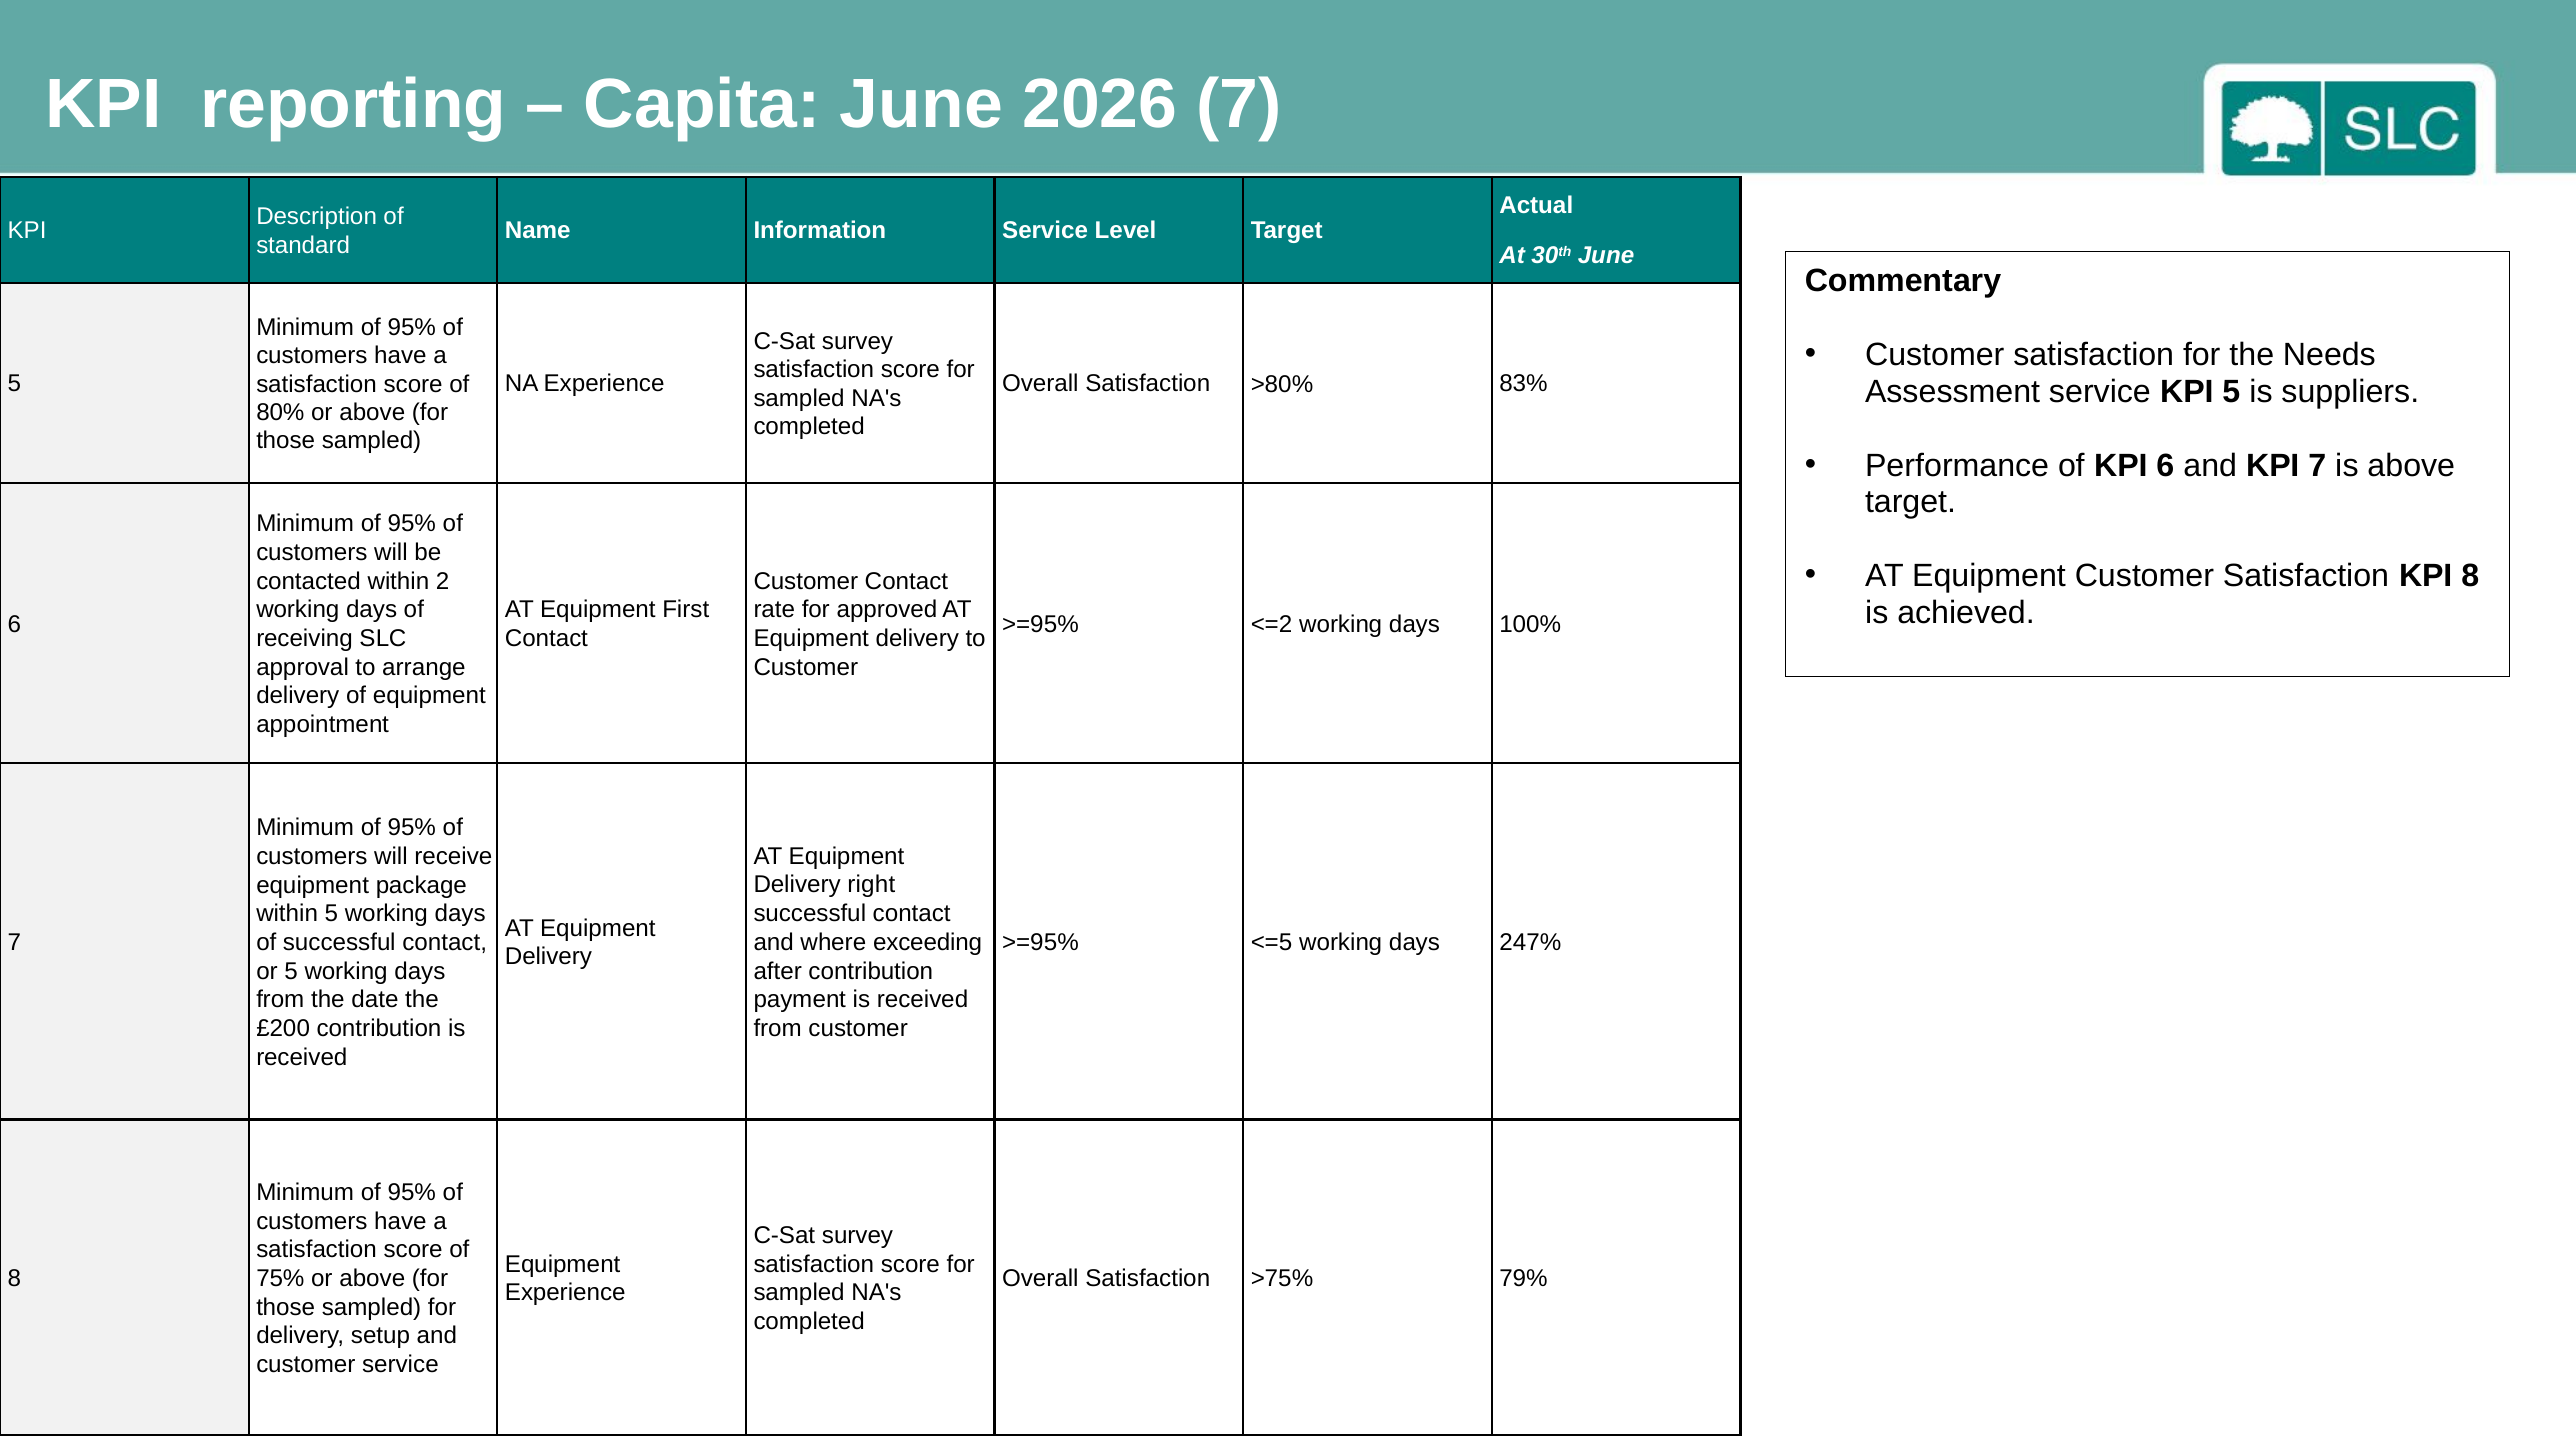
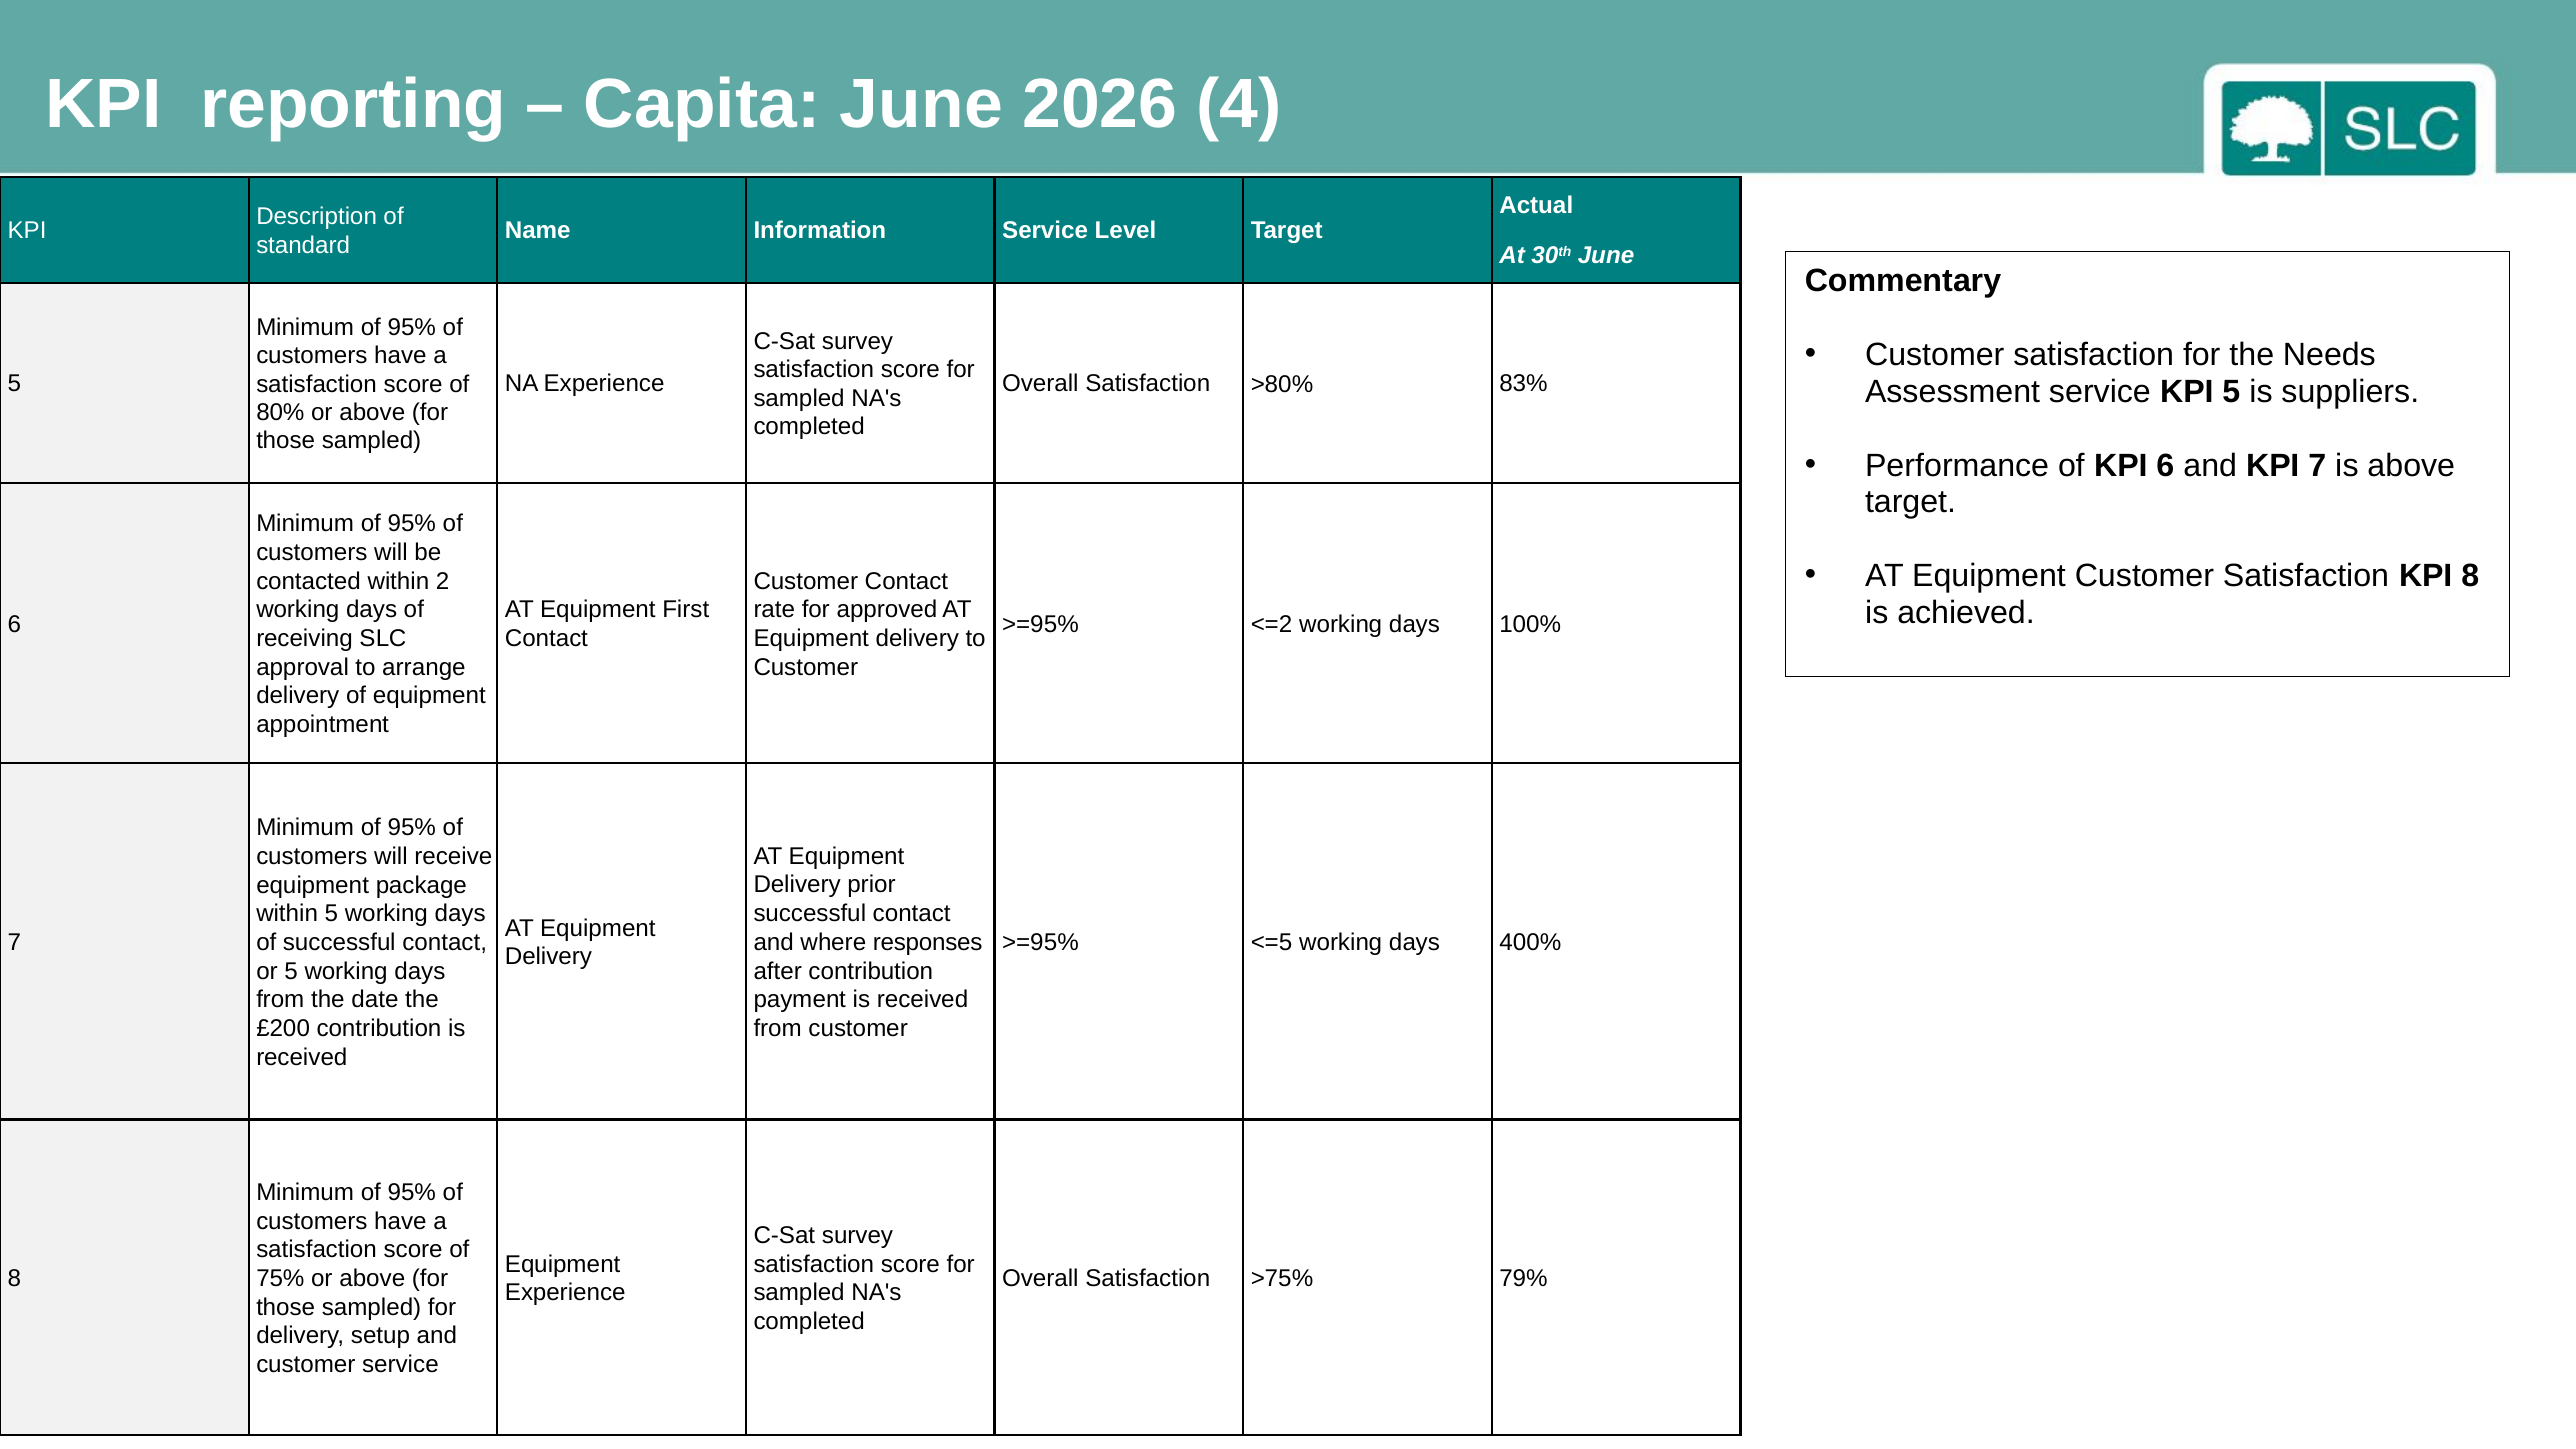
2026 7: 7 -> 4 (1239, 104)
right: right -> prior (871, 885)
exceeding: exceeding -> responses (928, 942)
247%: 247% -> 400% (1530, 942)
